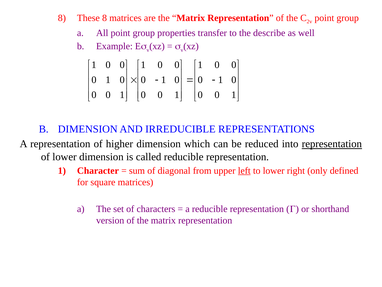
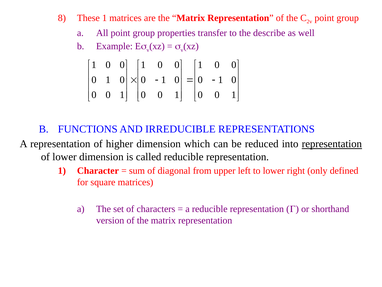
These 8: 8 -> 1 (105, 18)
DIMENSION: DIMENSION -> FUNCTIONS (88, 129)
left underline: present -> none (244, 170)
